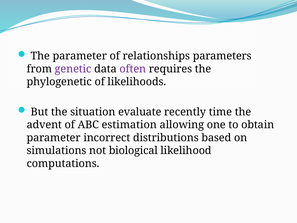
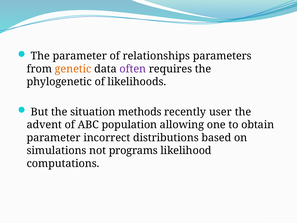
genetic colour: purple -> orange (73, 69)
evaluate: evaluate -> methods (140, 112)
time: time -> user (220, 112)
estimation: estimation -> population (129, 125)
biological: biological -> programs (133, 150)
